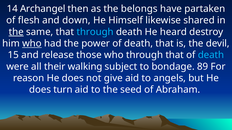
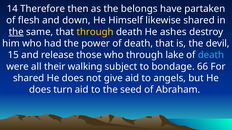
Archangel: Archangel -> Therefore (43, 9)
through colour: light blue -> yellow (95, 32)
heard: heard -> ashes (173, 32)
who underline: present -> none (32, 44)
through that: that -> lake (175, 55)
89: 89 -> 66 (203, 67)
reason: reason -> shared (29, 78)
